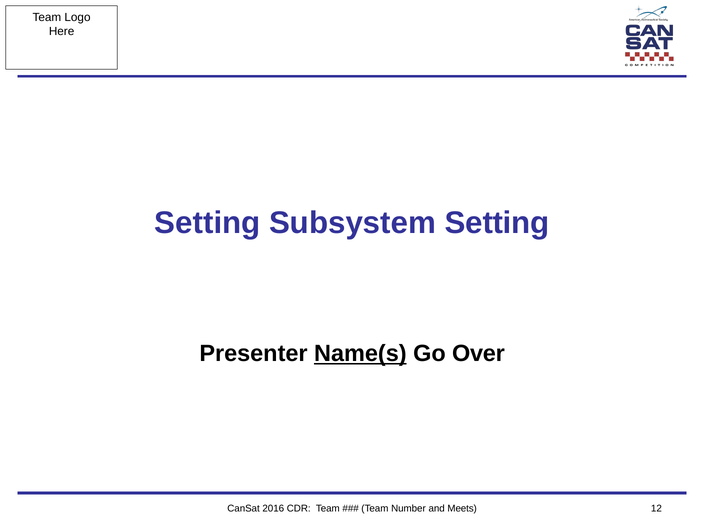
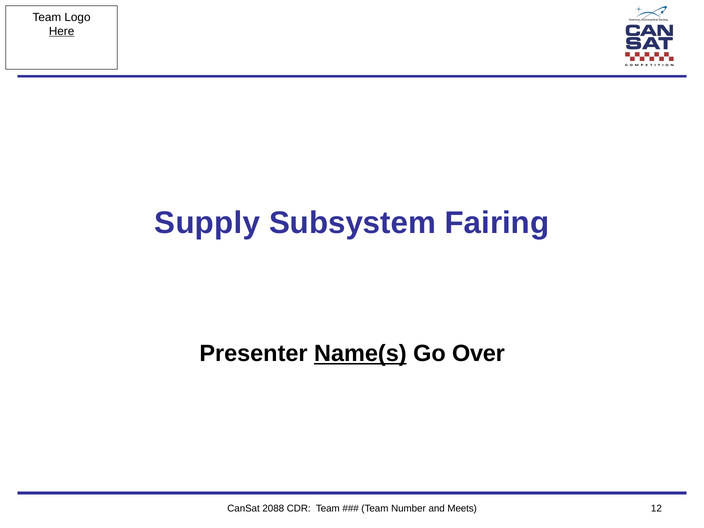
Here underline: none -> present (62, 31)
Setting: Setting -> Supply (207, 223)
Subsystem Setting: Setting -> Fairing (497, 223)
2016: 2016 -> 2088 (273, 509)
